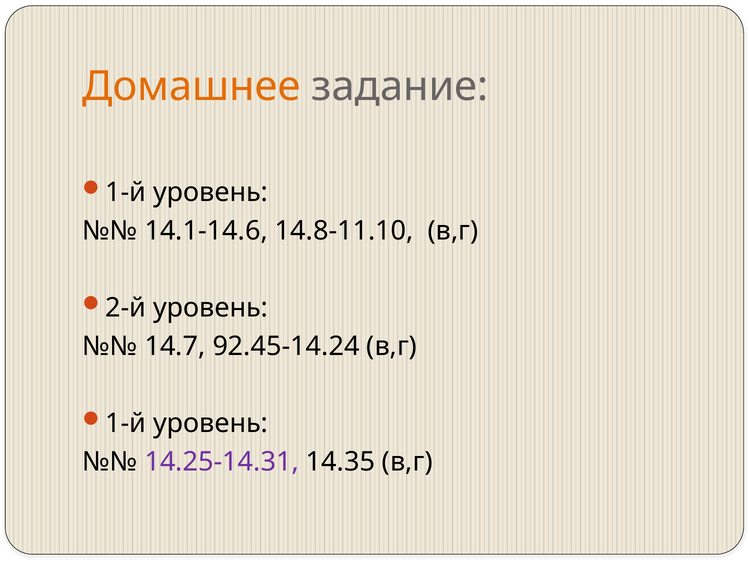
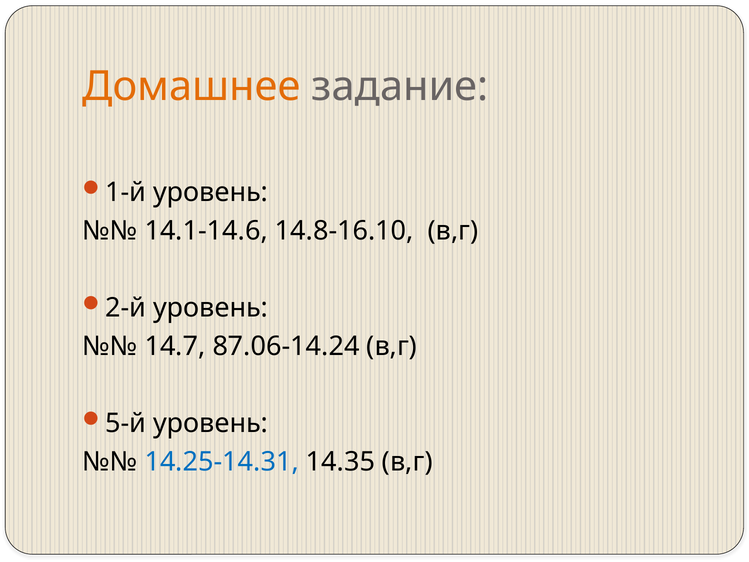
14.8-11.10: 14.8-11.10 -> 14.8-16.10 (344, 231)
92.45-14.24: 92.45-14.24 -> 87.06-14.24 (286, 346)
1-й: 1-й -> 5-й (126, 423)
14.25-14.31 colour: purple -> blue (222, 461)
